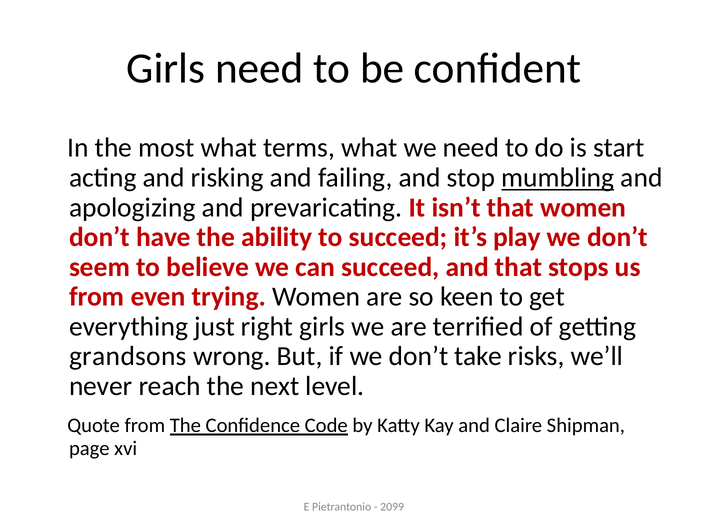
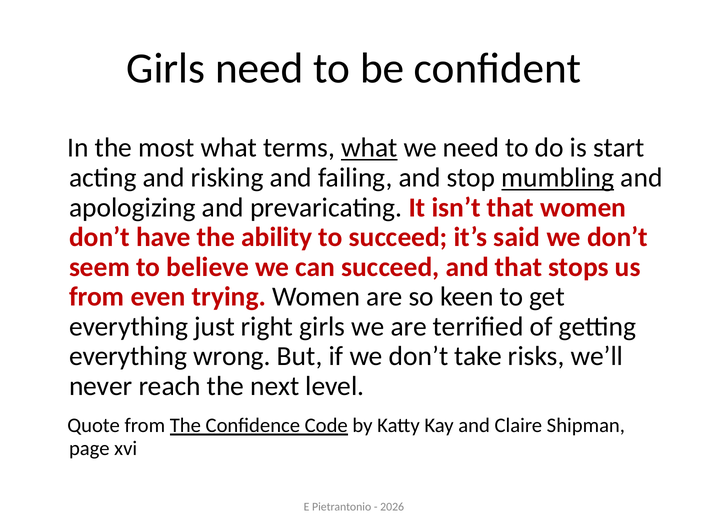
what underline: none -> present (369, 148)
play: play -> said (517, 237)
grandsons: grandsons -> everything (128, 356)
2099: 2099 -> 2026 (392, 507)
